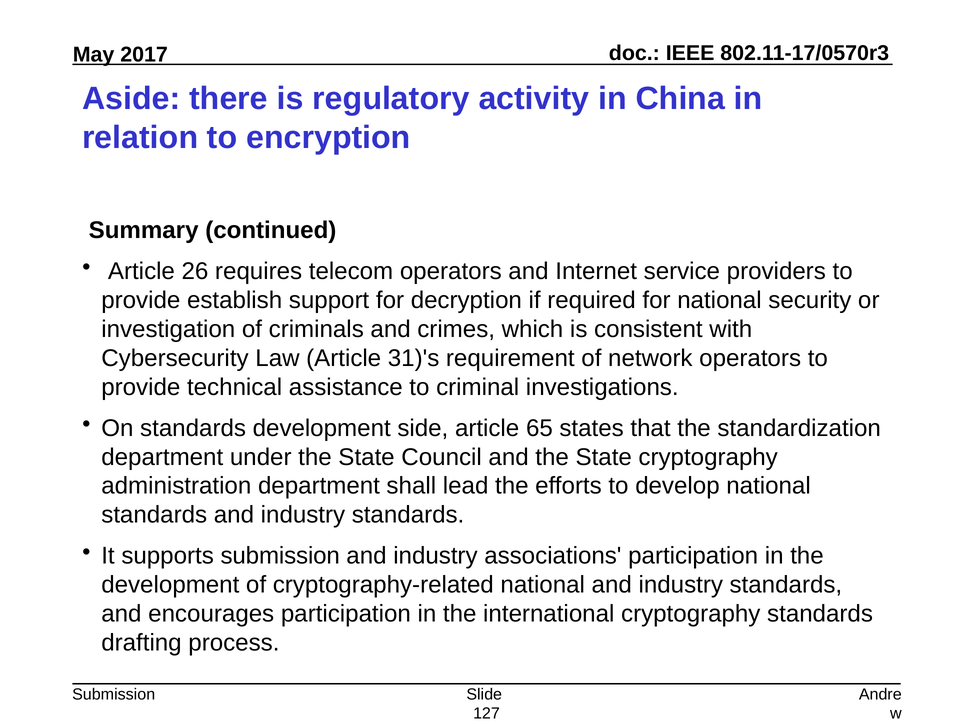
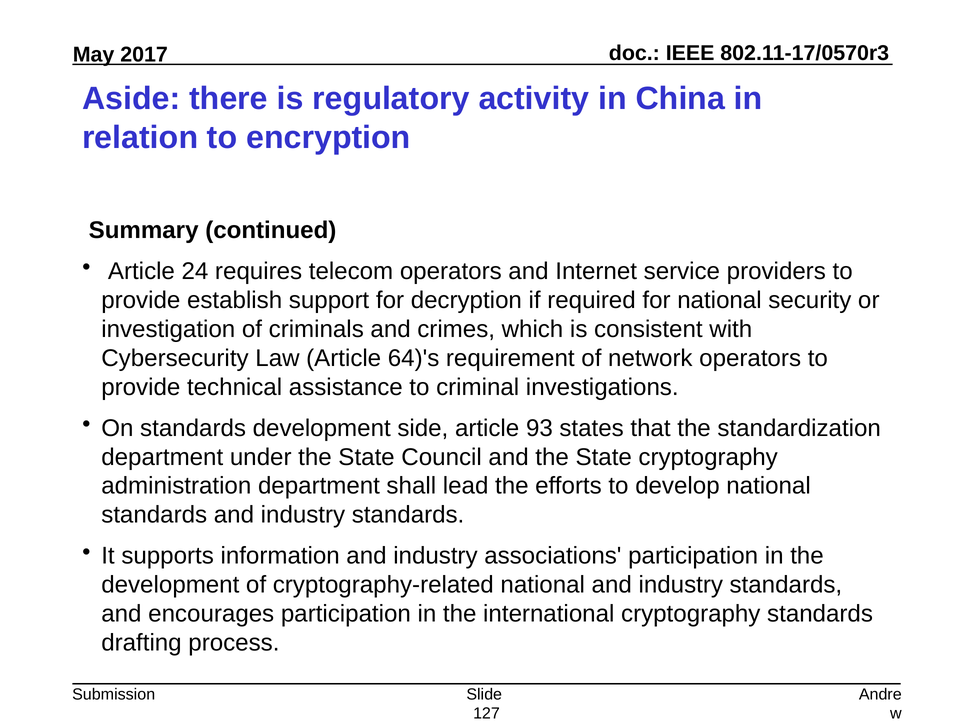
26: 26 -> 24 (195, 271)
31)'s: 31)'s -> 64)'s (414, 358)
65: 65 -> 93 (539, 428)
supports submission: submission -> information (280, 556)
